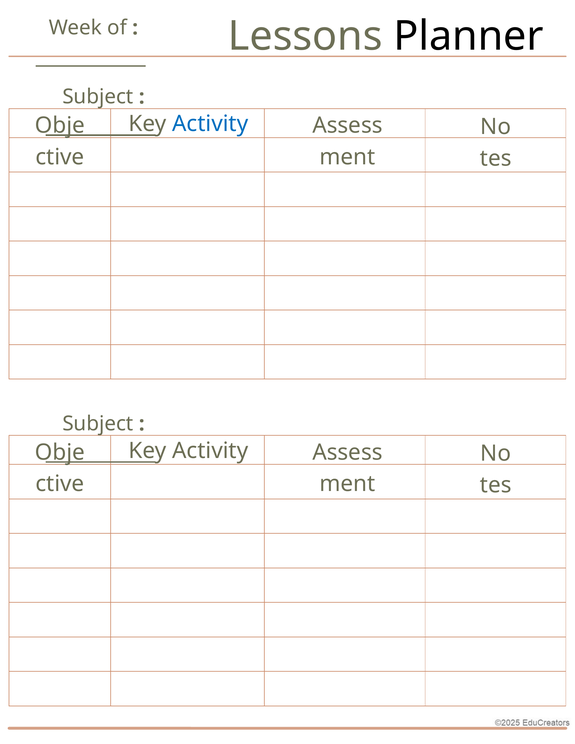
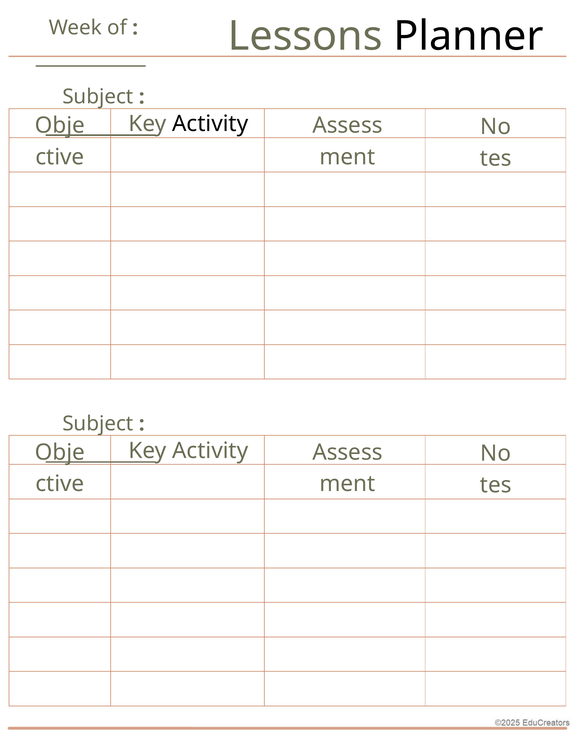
Activity colour: blue -> black (210, 124)
